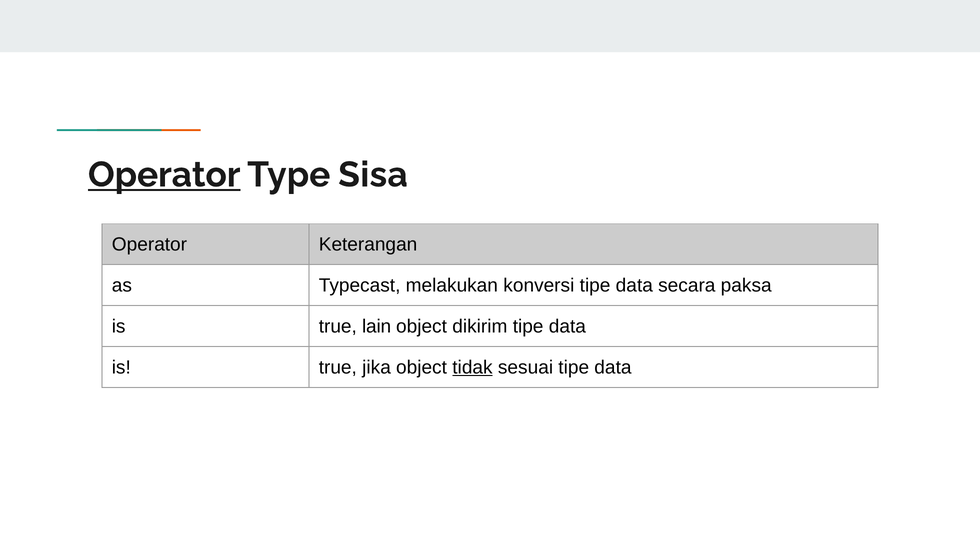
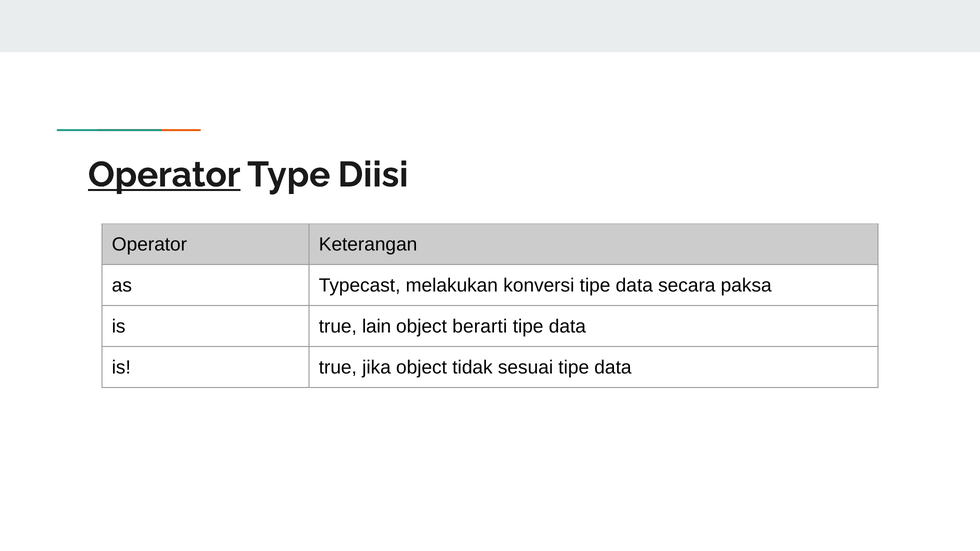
Sisa: Sisa -> Diisi (373, 175)
dikirim: dikirim -> berarti (480, 327)
tidak underline: present -> none (472, 368)
